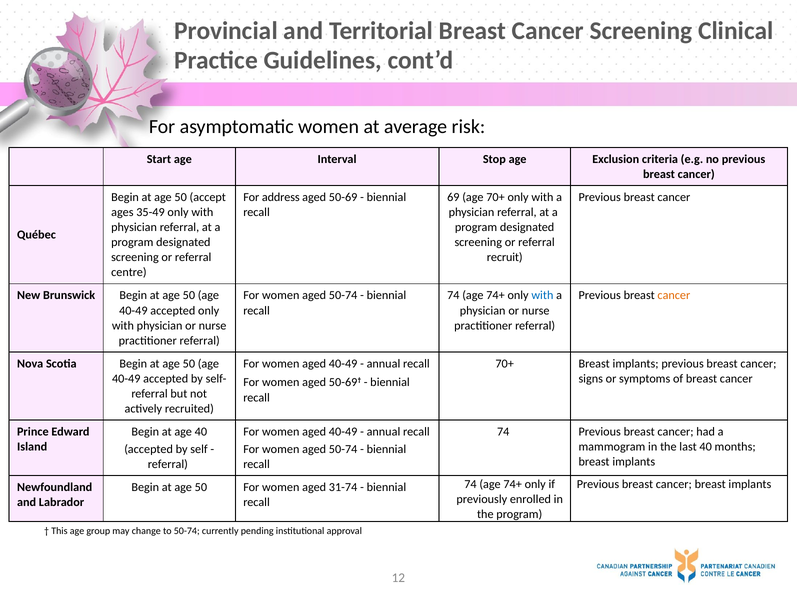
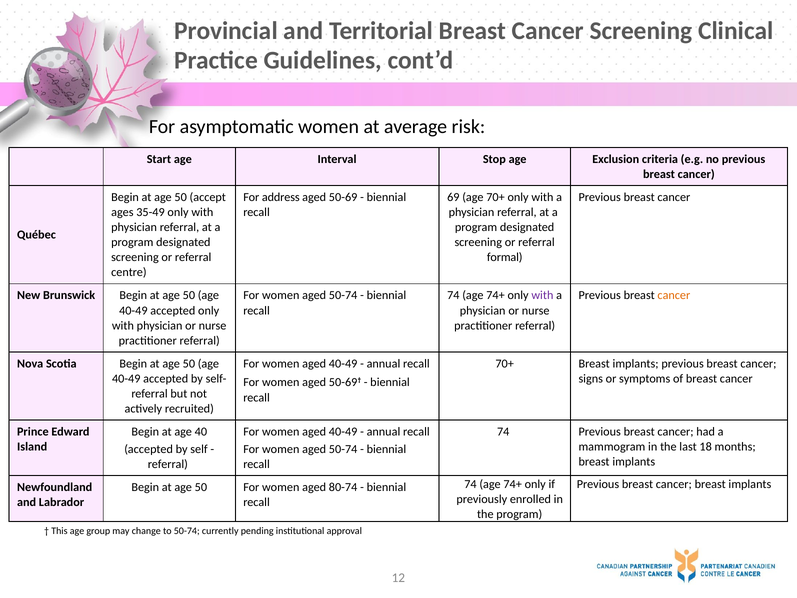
recruit: recruit -> formal (505, 257)
with colour: blue -> purple (542, 295)
last 40: 40 -> 18 (706, 447)
31-74: 31-74 -> 80-74 (343, 487)
